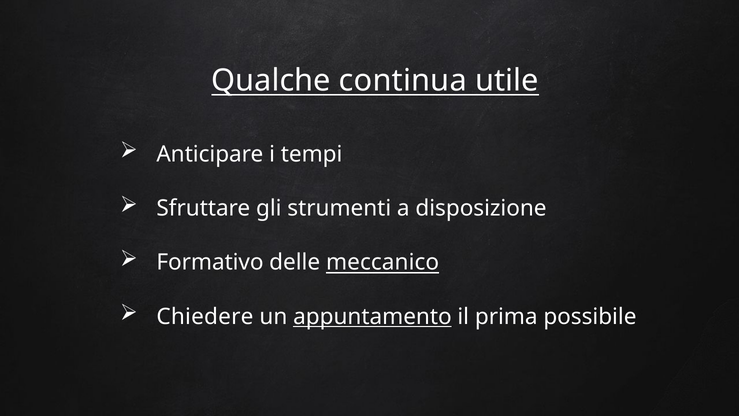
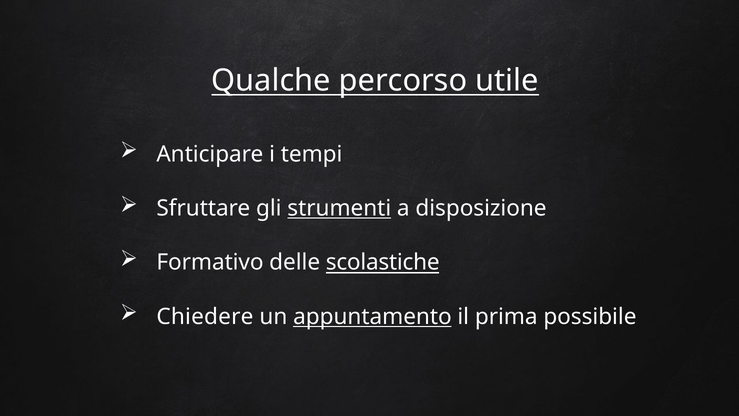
continua: continua -> percorso (403, 81)
strumenti underline: none -> present (339, 208)
meccanico: meccanico -> scolastiche (383, 262)
